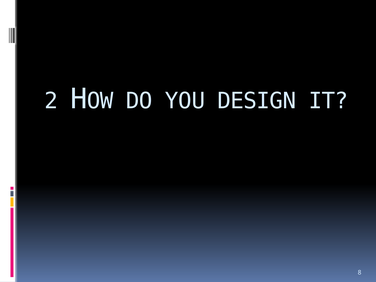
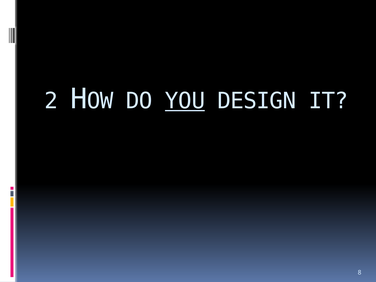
YOU underline: none -> present (185, 101)
